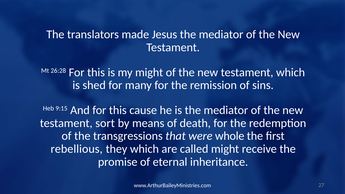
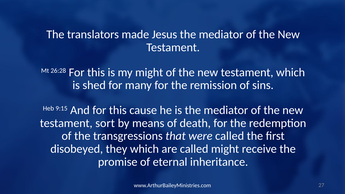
were whole: whole -> called (230, 136)
rebellious: rebellious -> disobeyed (77, 149)
